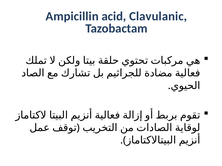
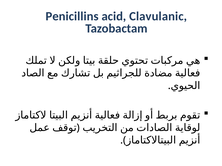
Ampicillin: Ampicillin -> Penicillins (72, 16)
